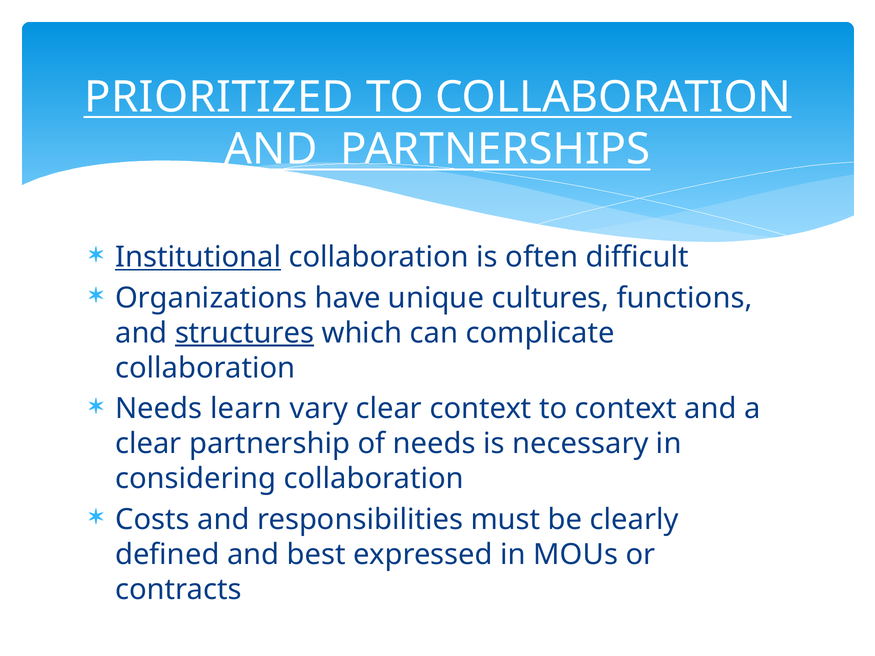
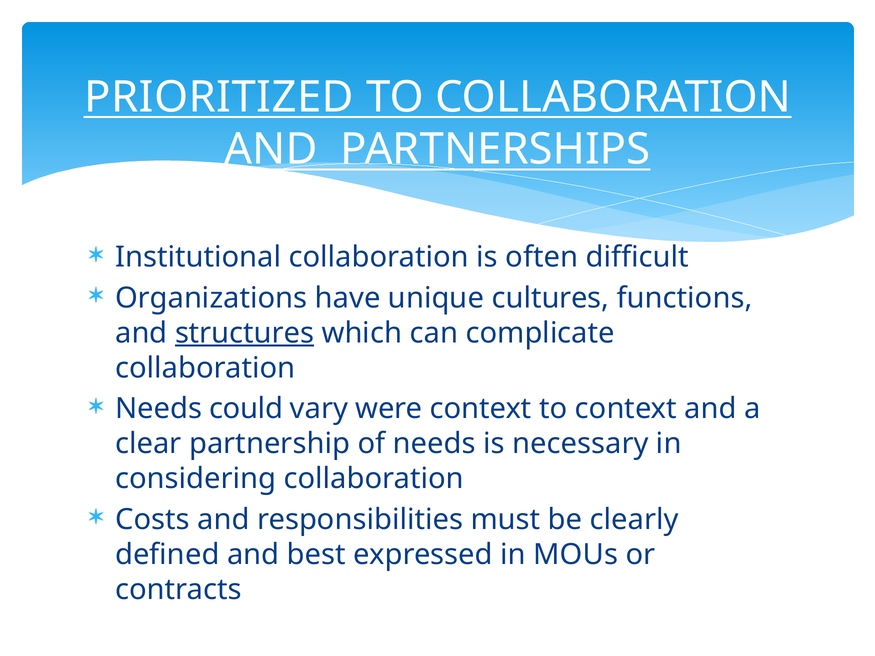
Institutional underline: present -> none (198, 257)
learn: learn -> could (246, 409)
vary clear: clear -> were (389, 409)
